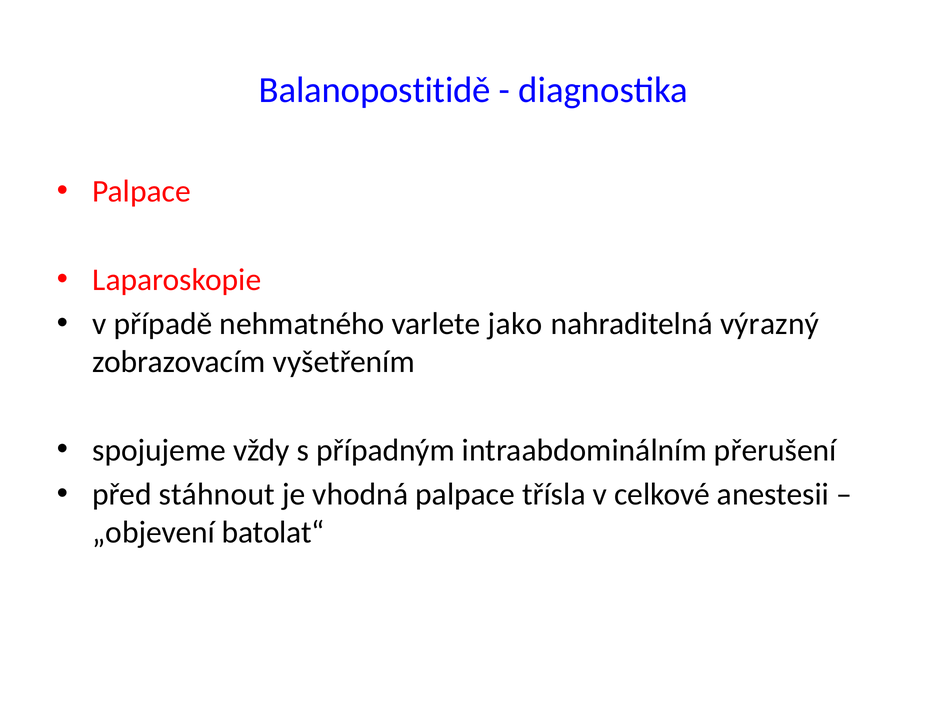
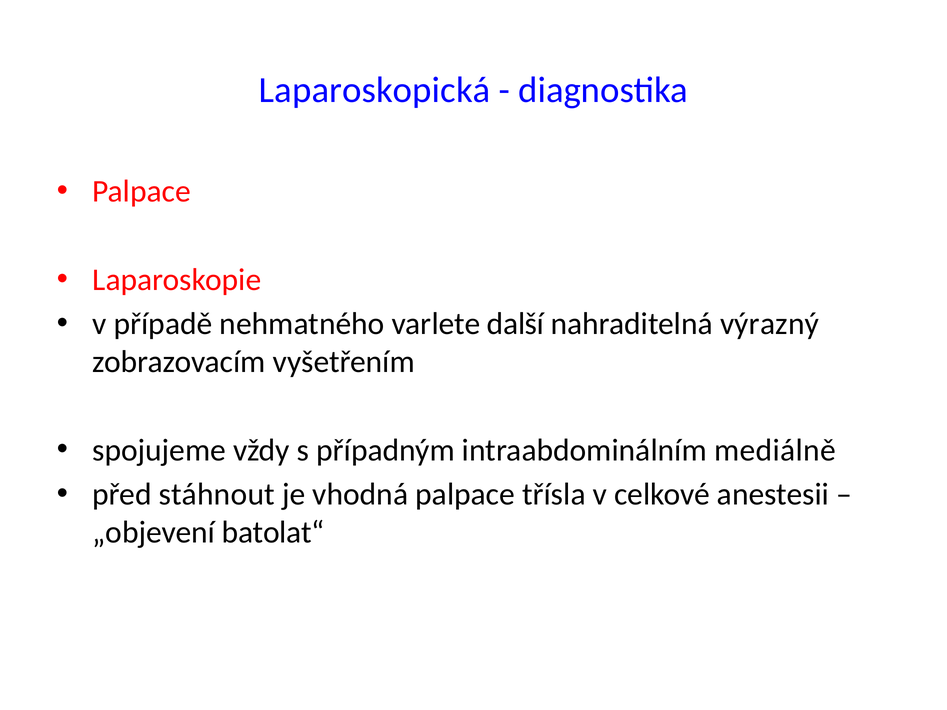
Balanopostitidě: Balanopostitidě -> Laparoskopická (375, 90)
jako: jako -> další (516, 324)
přerušení: přerušení -> mediálně (775, 450)
